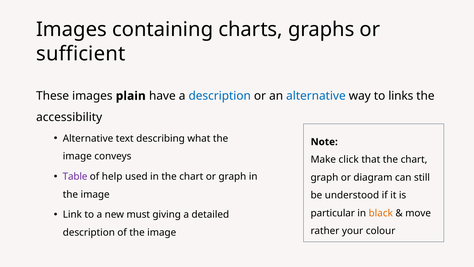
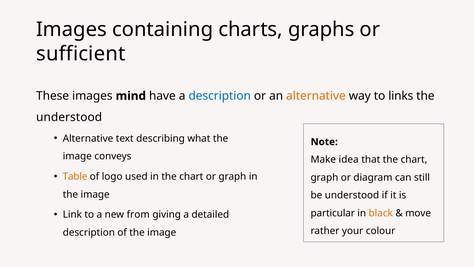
plain: plain -> mind (131, 96)
alternative colour: blue -> orange (316, 96)
accessibility: accessibility -> understood (69, 117)
click: click -> idea (349, 159)
Table colour: purple -> orange (75, 176)
help: help -> logo (112, 176)
must: must -> from (138, 214)
